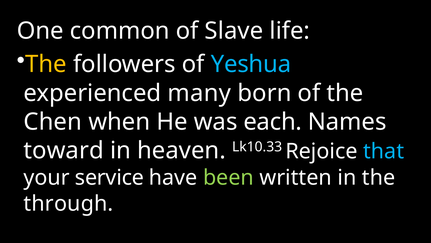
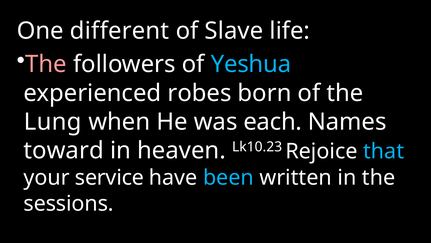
common: common -> different (120, 31)
The colour: yellow -> pink (46, 64)
many: many -> robes (200, 93)
Chen: Chen -> Lung (53, 122)
Lk10.33: Lk10.33 -> Lk10.23 (257, 147)
been colour: light green -> light blue (228, 177)
through: through -> sessions (69, 203)
